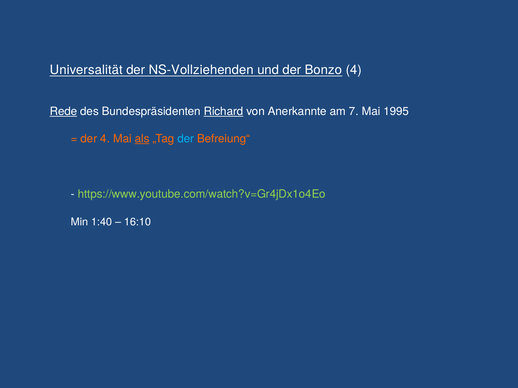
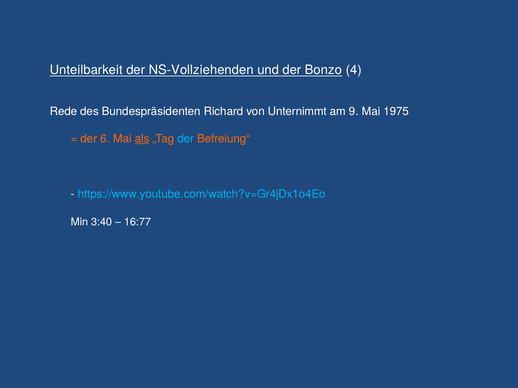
Universalität: Universalität -> Unteilbarkeit (86, 70)
Rede underline: present -> none (63, 111)
Richard underline: present -> none (224, 111)
Anerkannte: Anerkannte -> Unternimmt (297, 111)
7: 7 -> 9 (354, 111)
1995: 1995 -> 1975 (396, 111)
der 4: 4 -> 6 (105, 139)
https://www.youtube.com/watch?v=Gr4jDx1o4Eo colour: light green -> light blue (202, 194)
1:40: 1:40 -> 3:40 (102, 222)
16:10: 16:10 -> 16:77 (137, 222)
